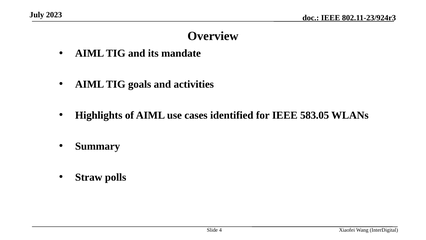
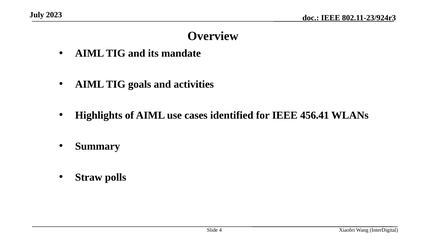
583.05: 583.05 -> 456.41 (315, 115)
